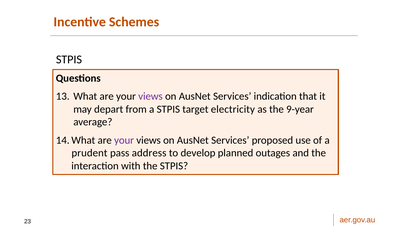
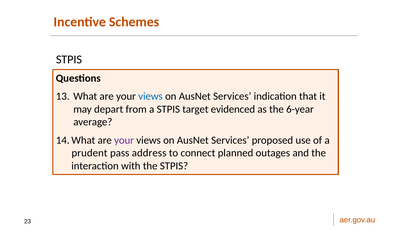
views colour: purple -> blue (150, 96)
electricity: electricity -> evidenced (233, 109)
9-year: 9-year -> 6-year (300, 109)
develop: develop -> connect (198, 153)
